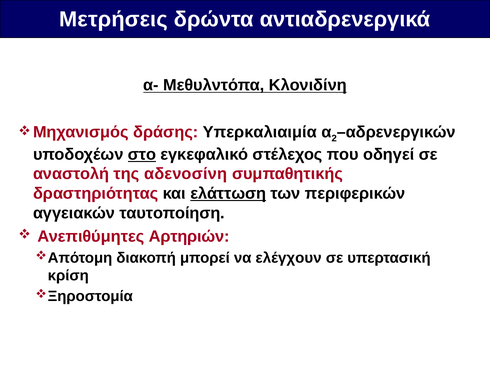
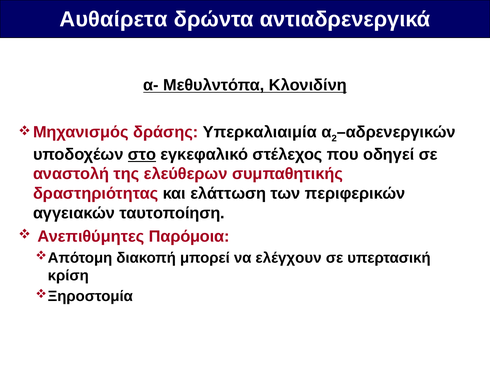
Μετρήσεις: Μετρήσεις -> Αυθαίρετα (113, 19)
αδενοσίνη: αδενοσίνη -> ελεύθερων (186, 174)
ελάττωση underline: present -> none (228, 194)
Αρτηριών: Αρτηριών -> Παρόμοια (189, 237)
